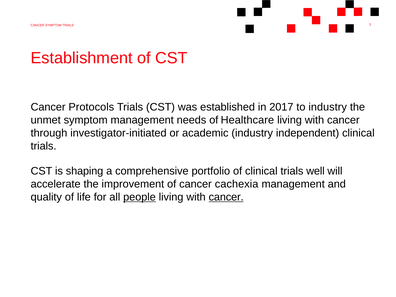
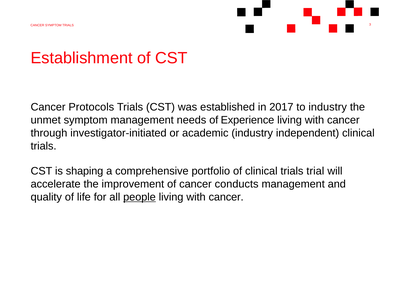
Healthcare: Healthcare -> Experience (247, 120)
well: well -> trial (315, 171)
cachexia: cachexia -> conducts (237, 184)
cancer underline: present -> none (226, 197)
